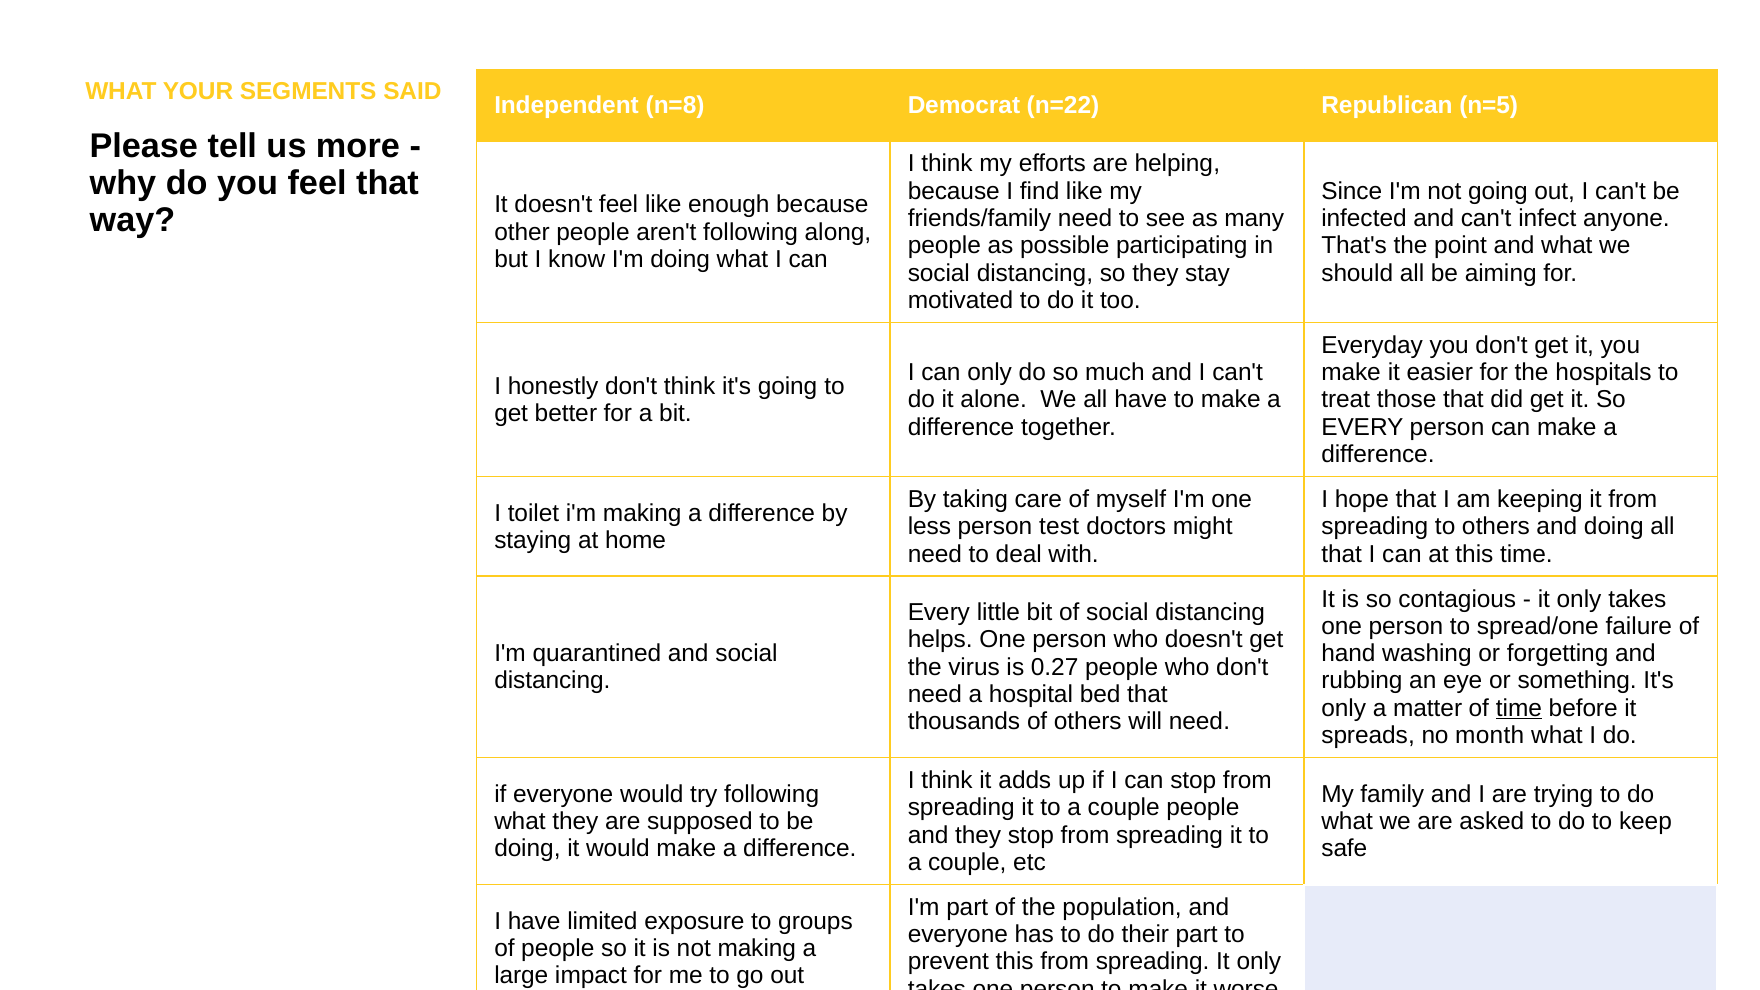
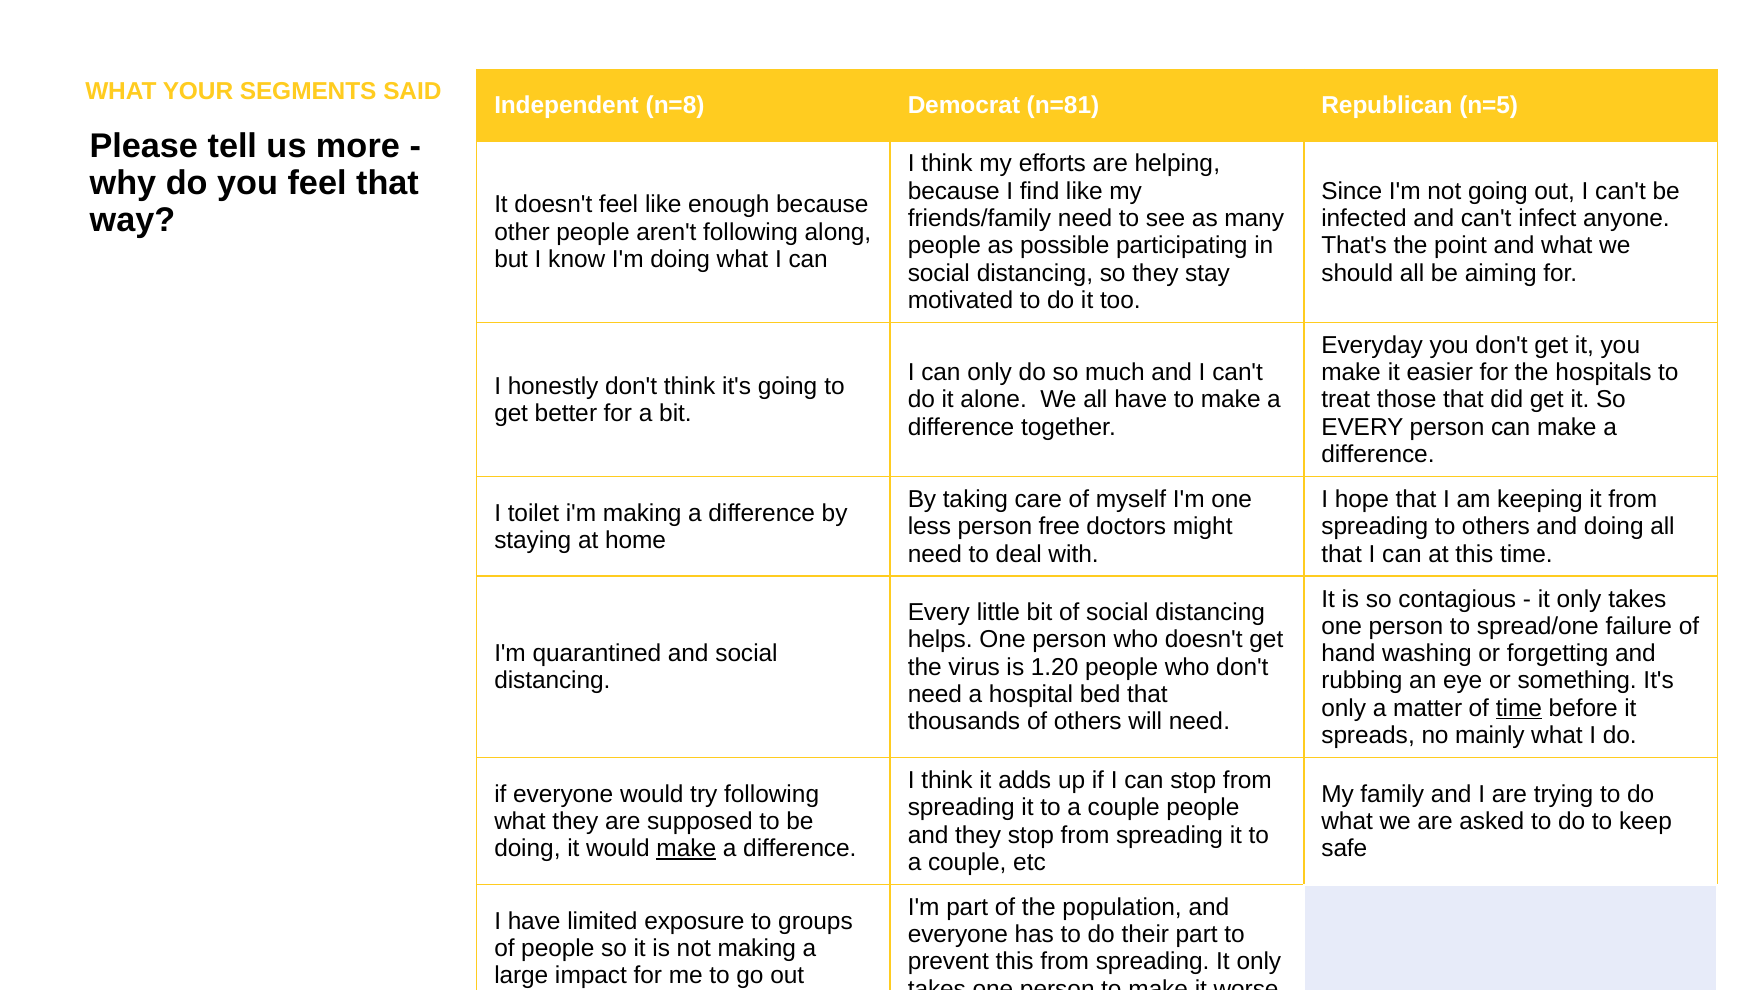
n=22: n=22 -> n=81 (1063, 106)
test: test -> free (1059, 527)
0.27: 0.27 -> 1.20 (1055, 667)
month: month -> mainly (1490, 735)
make underline: none -> present (686, 849)
